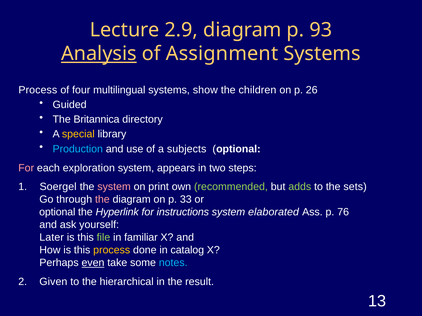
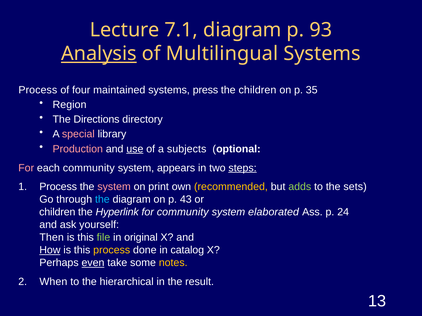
2.9: 2.9 -> 7.1 (181, 30)
Assignment: Assignment -> Multilingual (222, 54)
multilingual: multilingual -> maintained (119, 90)
show: show -> press (205, 90)
26: 26 -> 35 (312, 90)
Guided: Guided -> Region (70, 105)
Britannica: Britannica -> Directions (97, 120)
special colour: yellow -> pink (78, 134)
Production colour: light blue -> pink (78, 149)
use underline: none -> present (135, 149)
each exploration: exploration -> community (89, 168)
steps underline: none -> present (243, 168)
Soergel: Soergel -> Process (58, 187)
recommended colour: light green -> yellow (231, 187)
the colour: pink -> light blue (102, 200)
33: 33 -> 43 (186, 200)
optional: optional -> children (57, 212)
for instructions: instructions -> community (183, 212)
76: 76 -> 24 (343, 212)
Later: Later -> Then (52, 238)
familiar: familiar -> original (141, 238)
How underline: none -> present (50, 250)
notes colour: light blue -> yellow (173, 263)
Given: Given -> When (53, 282)
